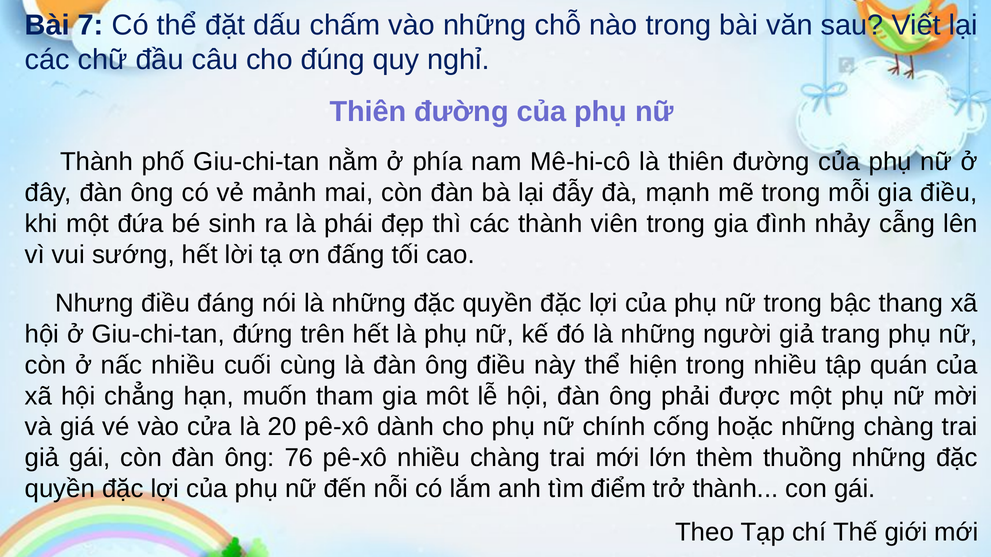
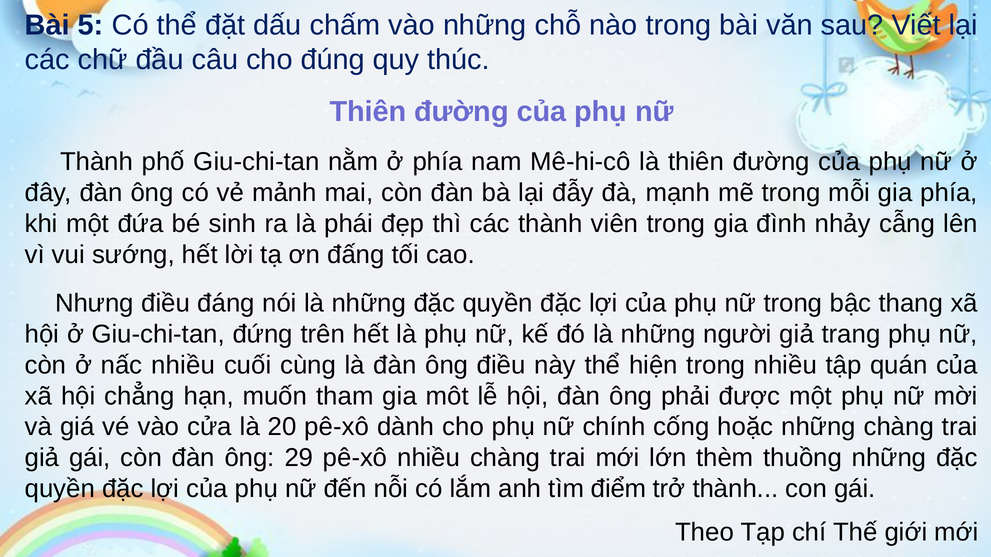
7: 7 -> 5 (91, 25)
nghỉ: nghỉ -> thúc (458, 60)
gia điều: điều -> phía (949, 193)
76: 76 -> 29 (299, 458)
